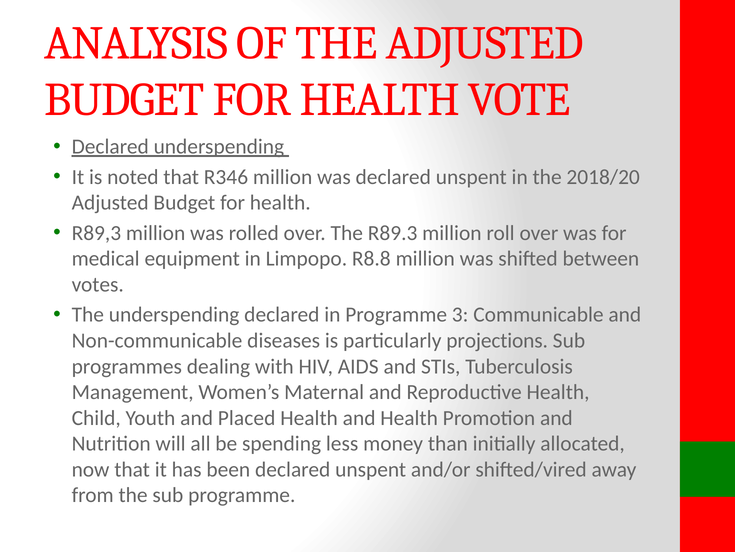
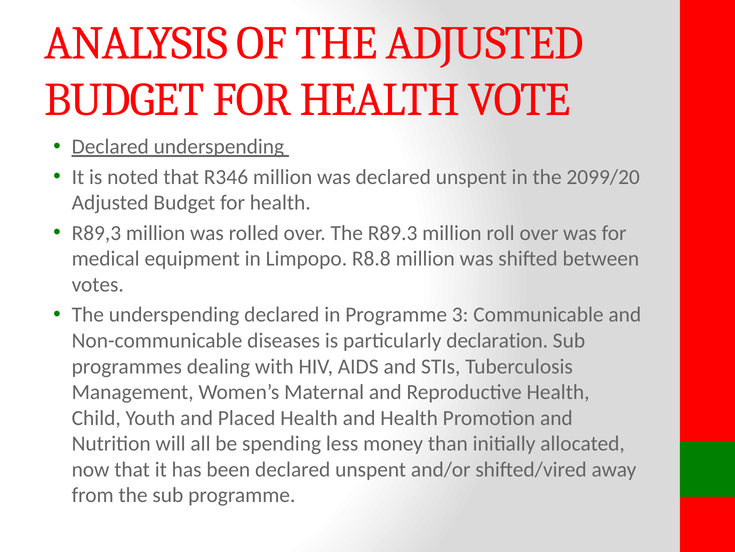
2018/20: 2018/20 -> 2099/20 (603, 177)
projections: projections -> declaration (497, 340)
